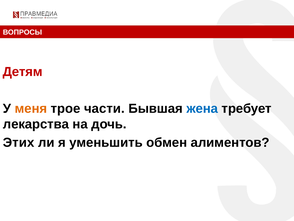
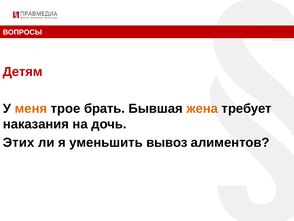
части: части -> брать (104, 108)
жена colour: blue -> orange (202, 108)
лекарства: лекарства -> наказания (36, 124)
обмен: обмен -> вывоз (167, 142)
